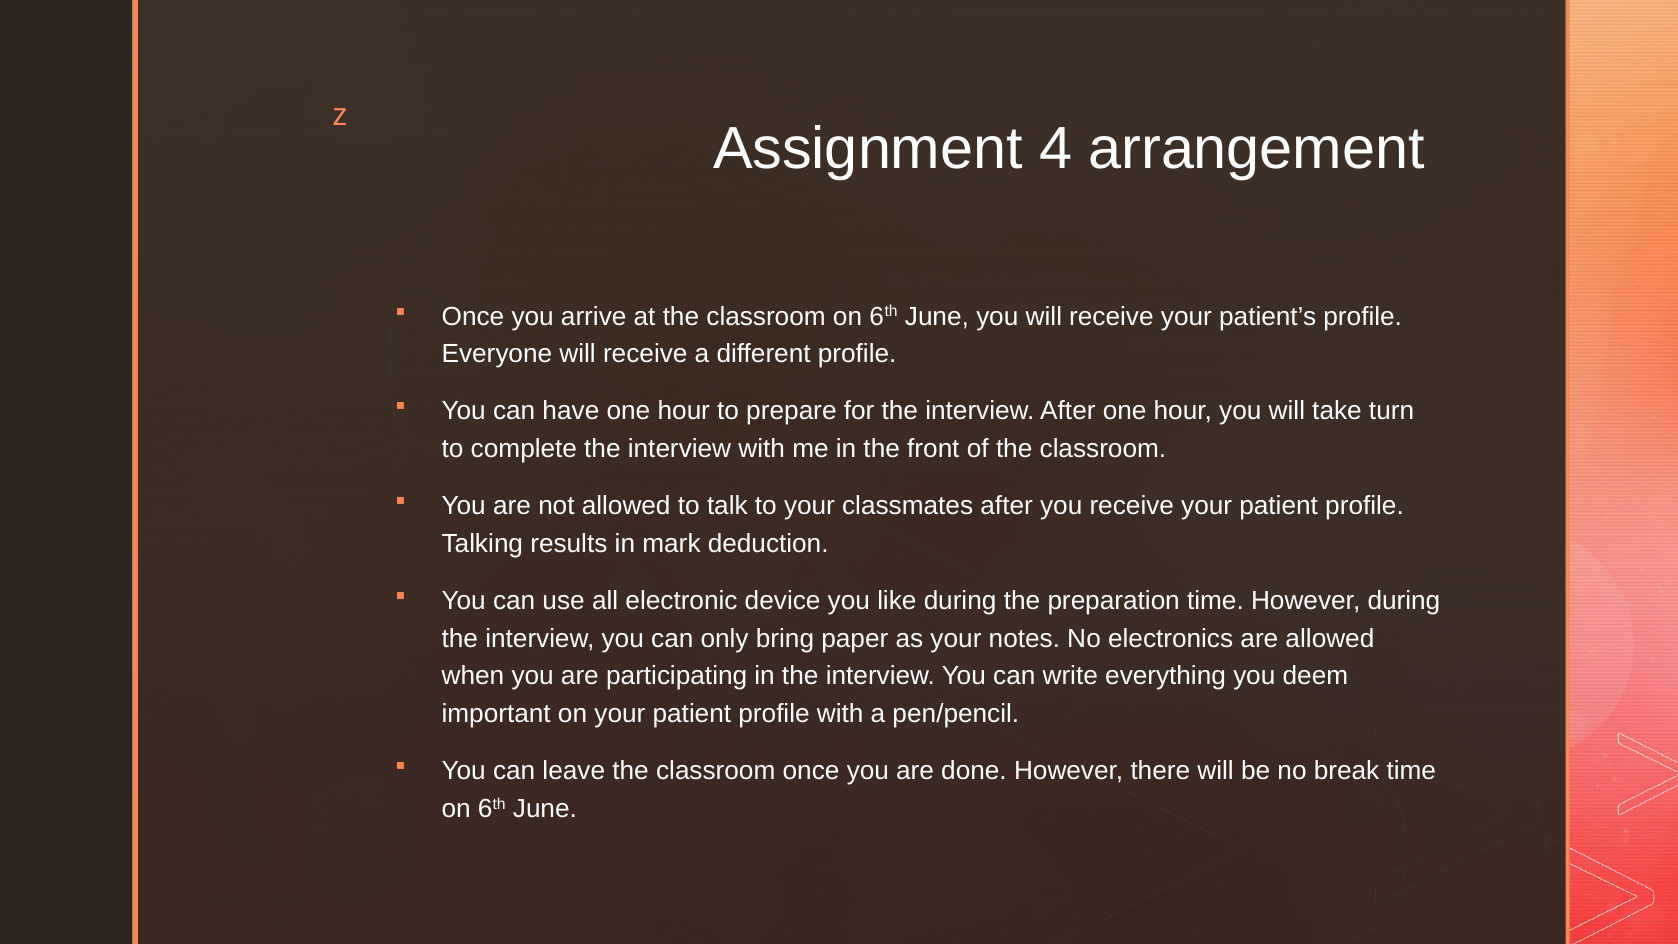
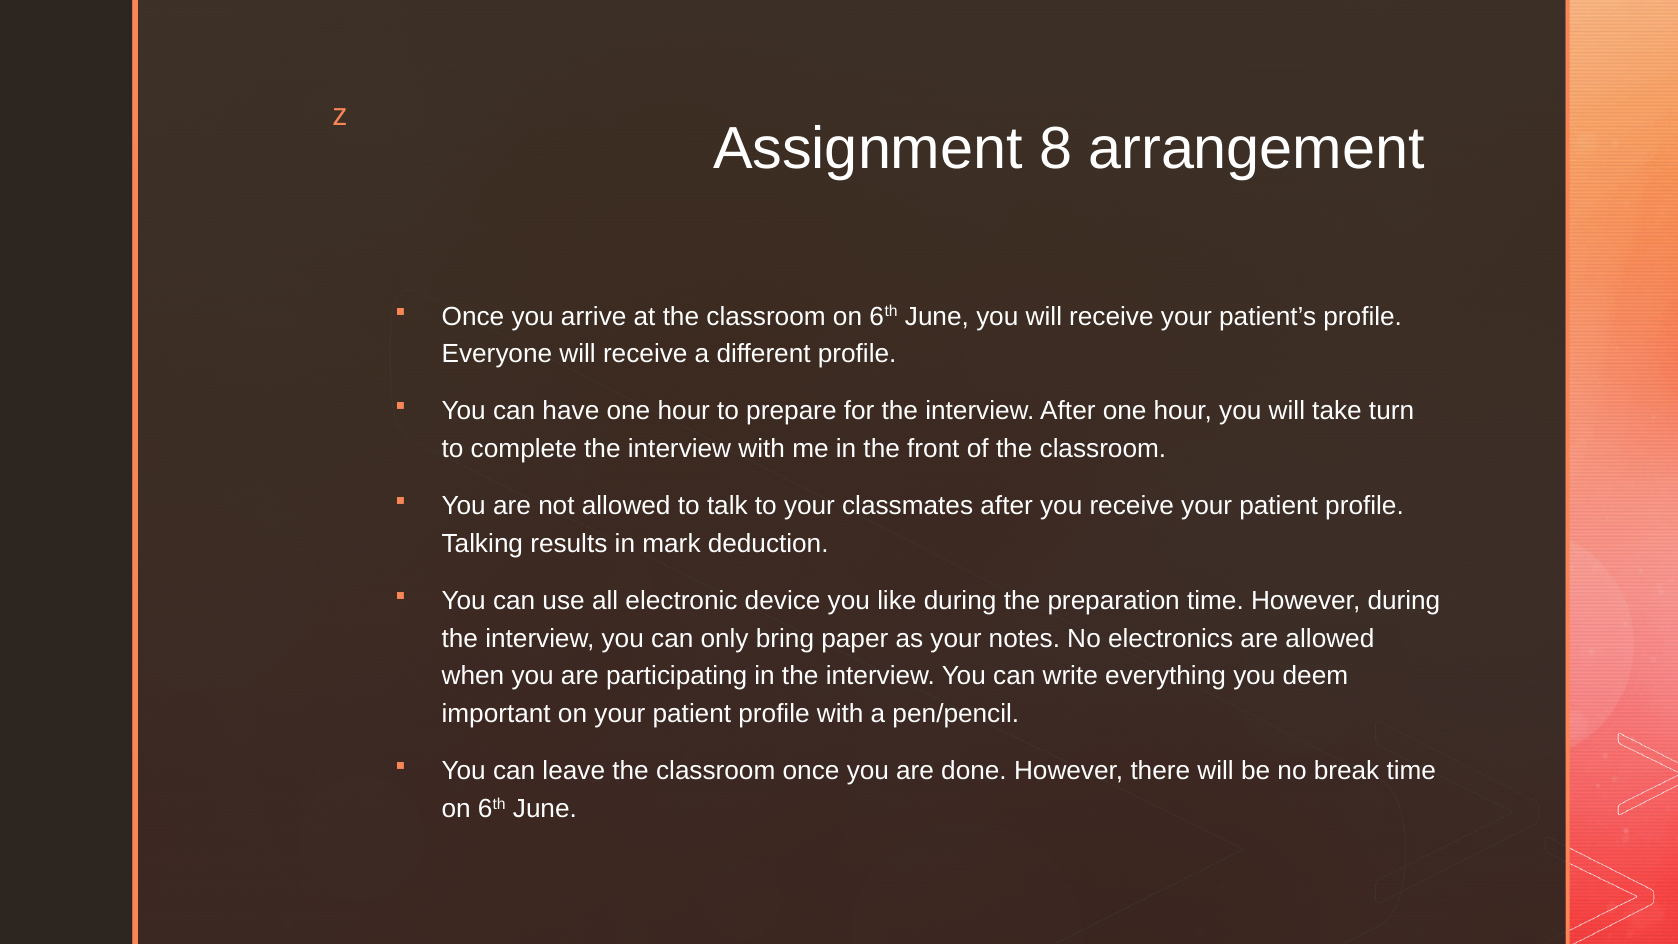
4: 4 -> 8 (1056, 149)
